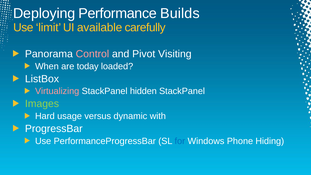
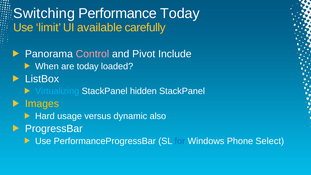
Deploying: Deploying -> Switching (44, 13)
Performance Builds: Builds -> Today (180, 13)
Visiting: Visiting -> Include (175, 54)
Virtualizing colour: pink -> light blue (57, 91)
Images colour: light green -> yellow (42, 104)
with: with -> also (158, 116)
Hiding: Hiding -> Select (270, 141)
